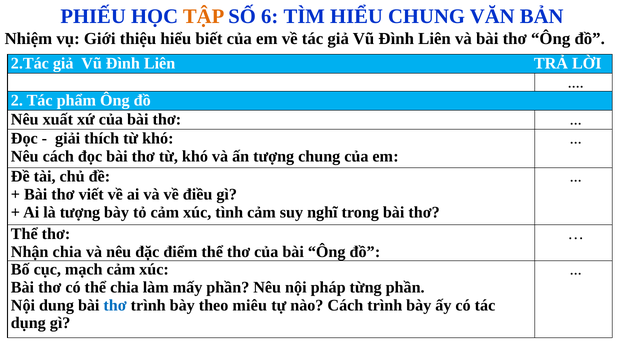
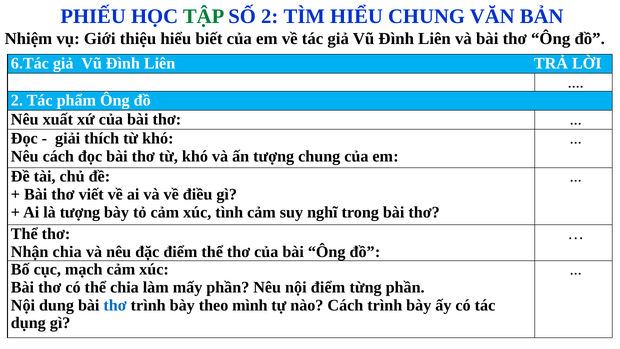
TẬP colour: orange -> green (204, 16)
SỐ 6: 6 -> 2 (270, 16)
2.Tác: 2.Tác -> 6.Tác (30, 63)
nội pháp: pháp -> điểm (328, 287)
miêu: miêu -> mình (250, 305)
